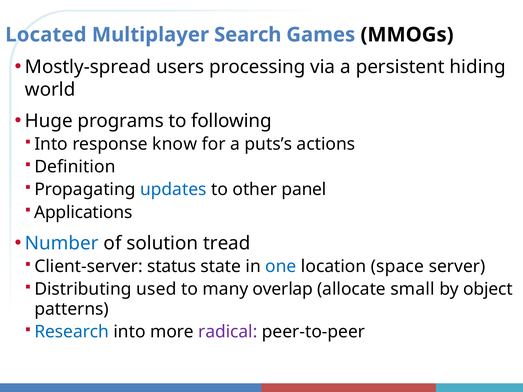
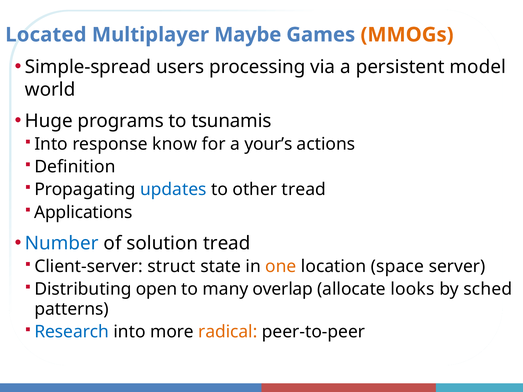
Search: Search -> Maybe (248, 35)
MMOGs colour: black -> orange (407, 35)
Mostly-spread: Mostly-spread -> Simple-spread (88, 67)
hiding: hiding -> model (478, 67)
following: following -> tsunamis (231, 121)
puts’s: puts’s -> your’s (268, 144)
other panel: panel -> tread (304, 190)
status: status -> struct (171, 267)
one colour: blue -> orange (281, 267)
used: used -> open (157, 289)
small: small -> looks (413, 289)
object: object -> sched (488, 289)
radical colour: purple -> orange (228, 332)
